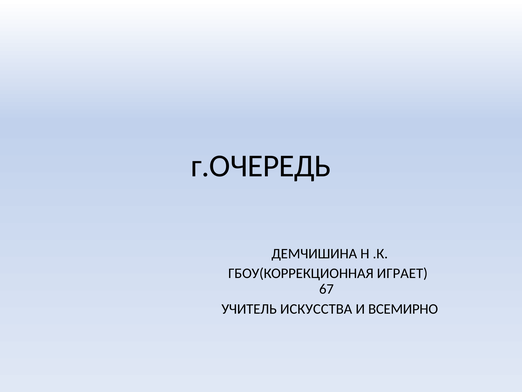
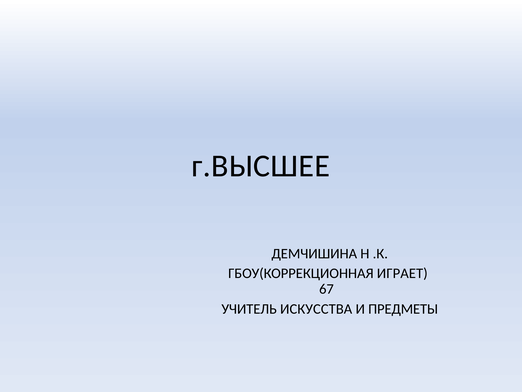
г.ОЧЕРЕДЬ: г.ОЧЕРЕДЬ -> г.ВЫСШЕЕ (261, 166)
ВСЕМИРНО: ВСЕМИРНО -> ПРЕДМЕТЫ (403, 309)
